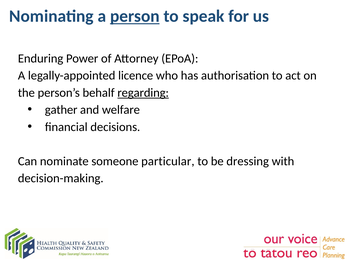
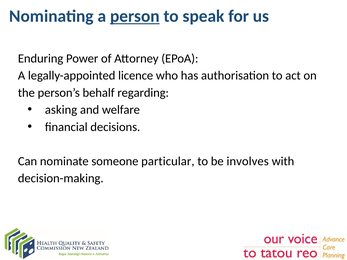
regarding underline: present -> none (143, 93)
gather: gather -> asking (61, 110)
dressing: dressing -> involves (248, 161)
